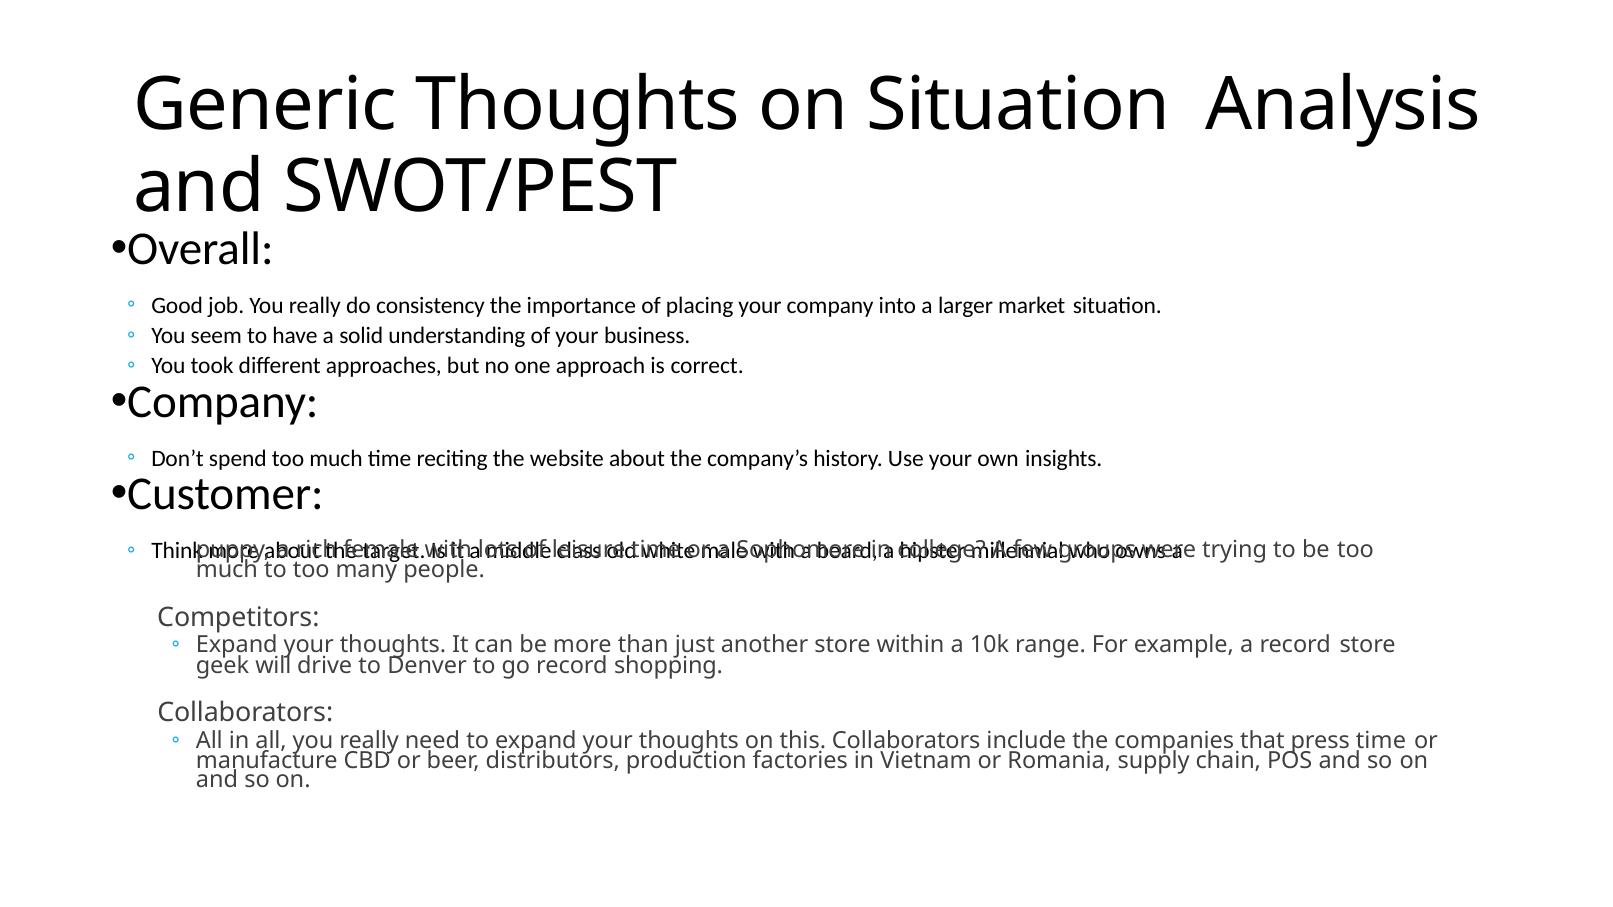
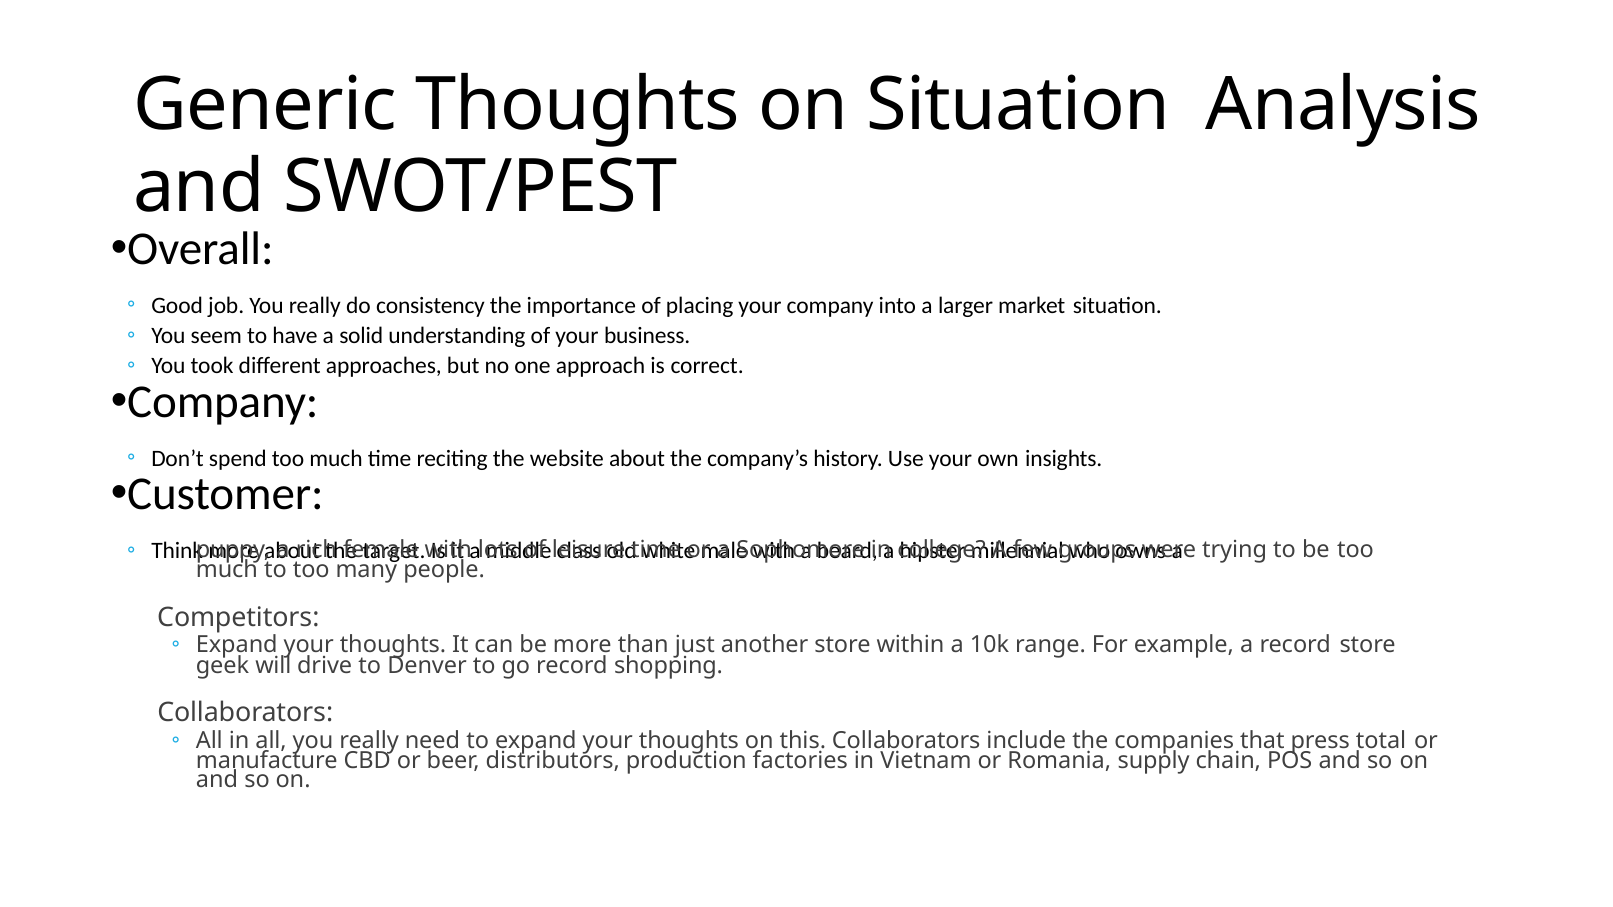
press time: time -> total (1381, 741)
